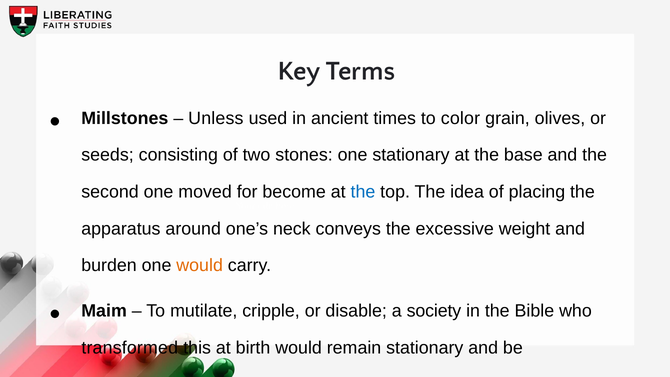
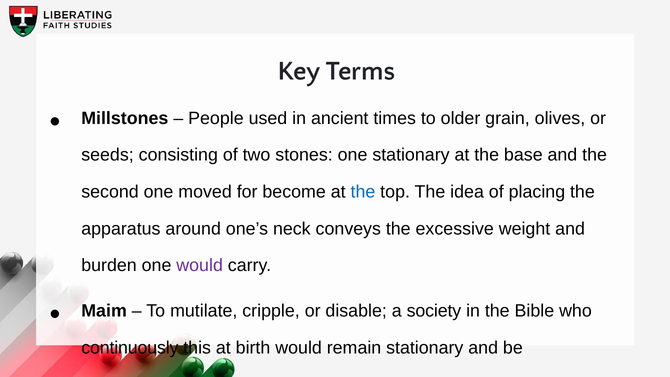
Unless: Unless -> People (216, 118)
color: color -> older (461, 118)
would colour: orange -> purple (200, 266)
transformed: transformed -> continuously (130, 348)
